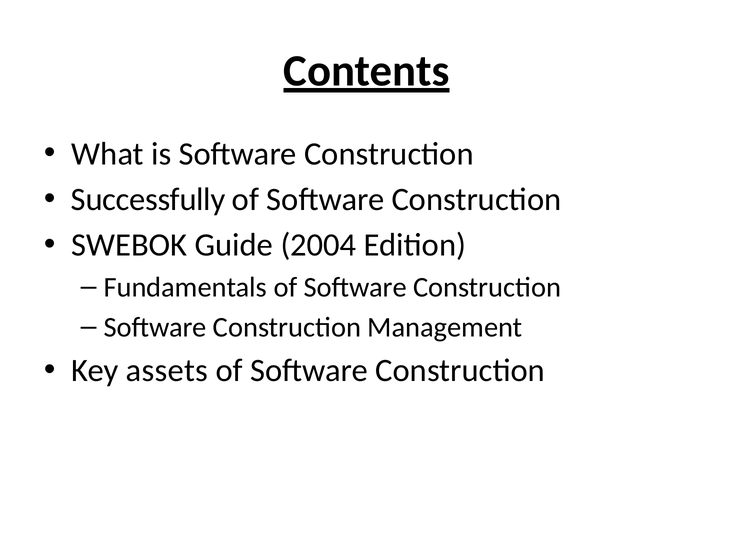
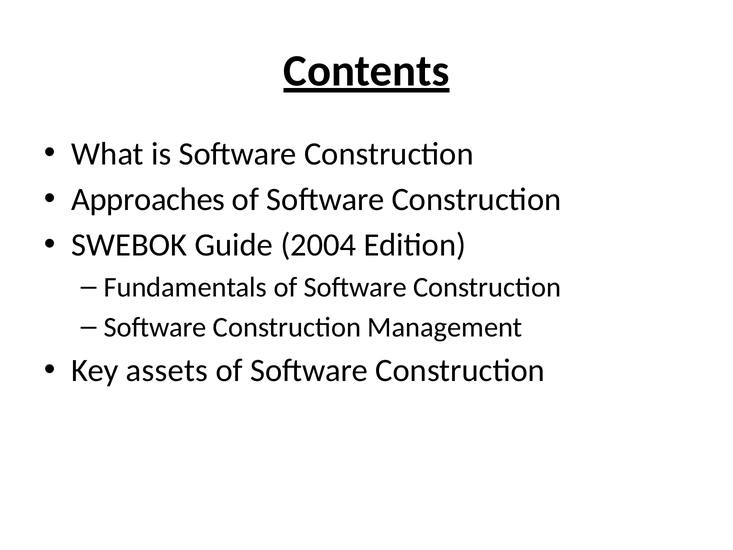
Successfully: Successfully -> Approaches (148, 199)
